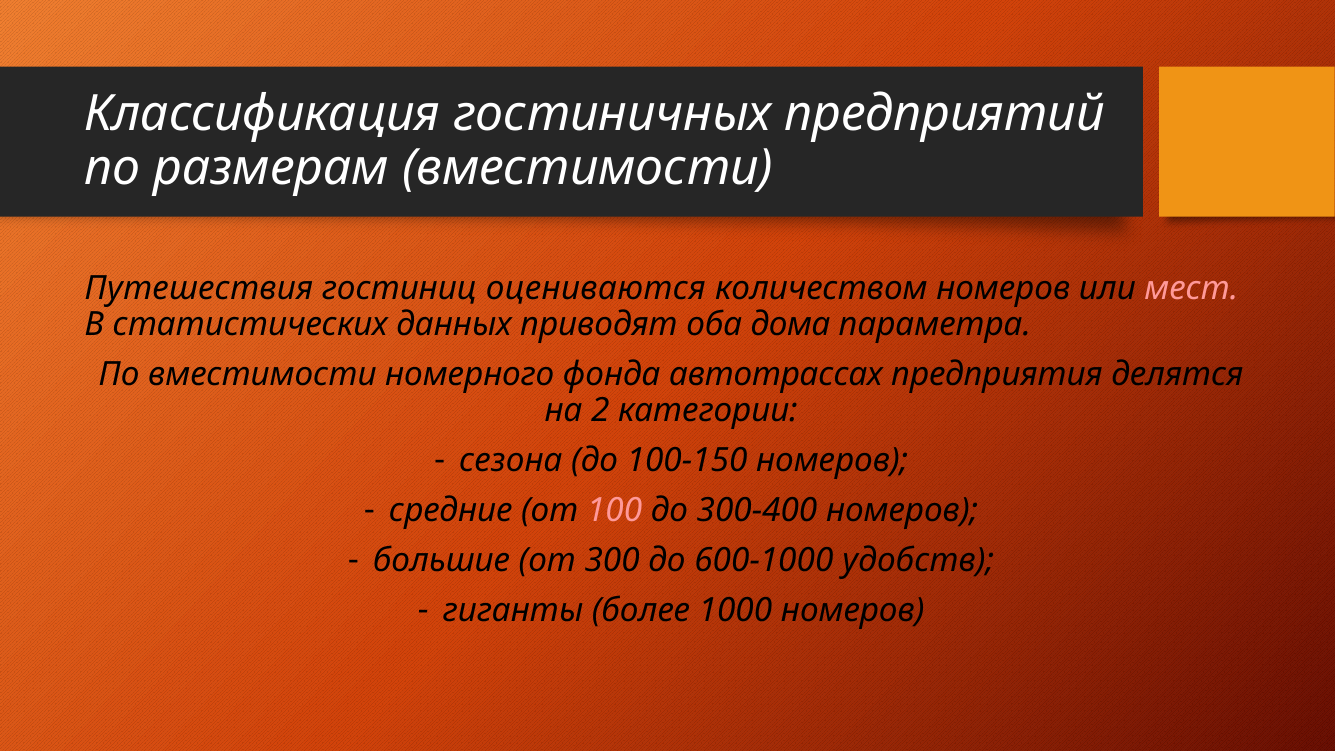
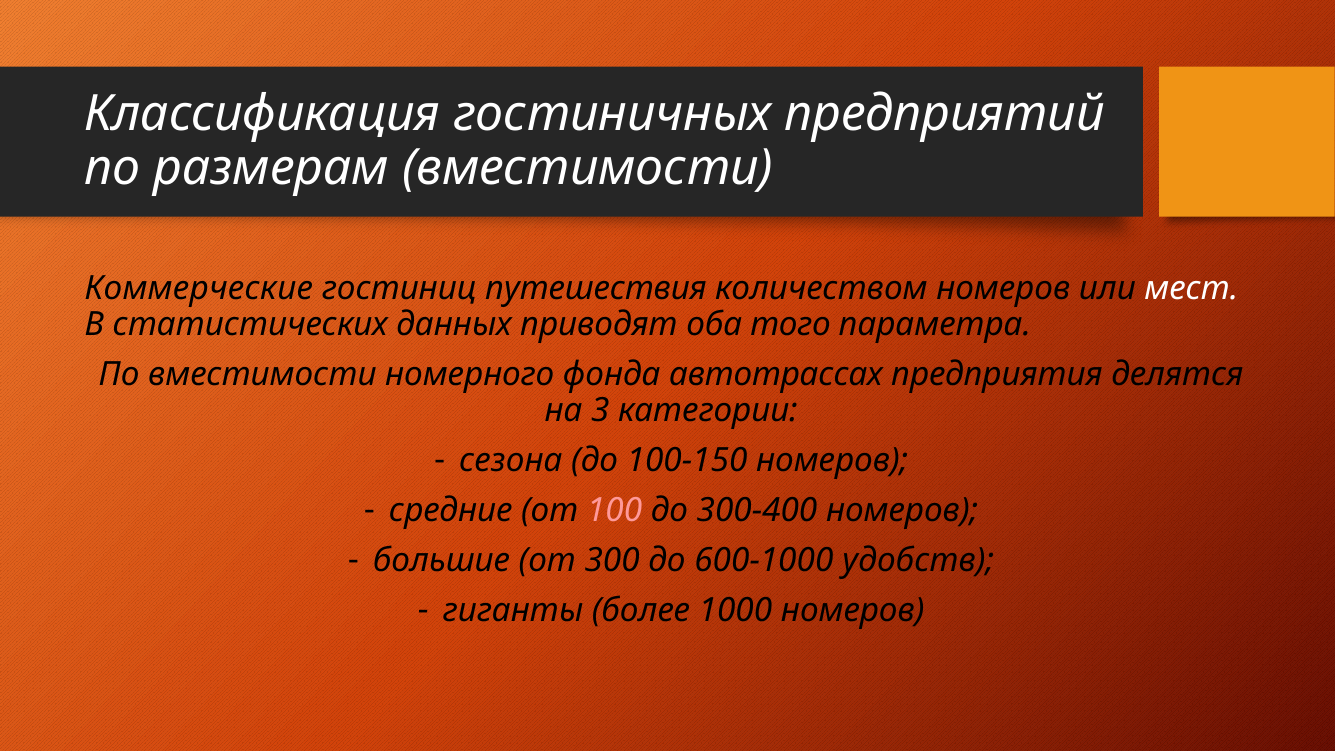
Путешествия: Путешествия -> Коммерческие (199, 289)
оцениваются: оцениваются -> путешествия (596, 289)
мест colour: pink -> white (1191, 289)
дома: дома -> того (791, 325)
2: 2 -> 3 (600, 411)
